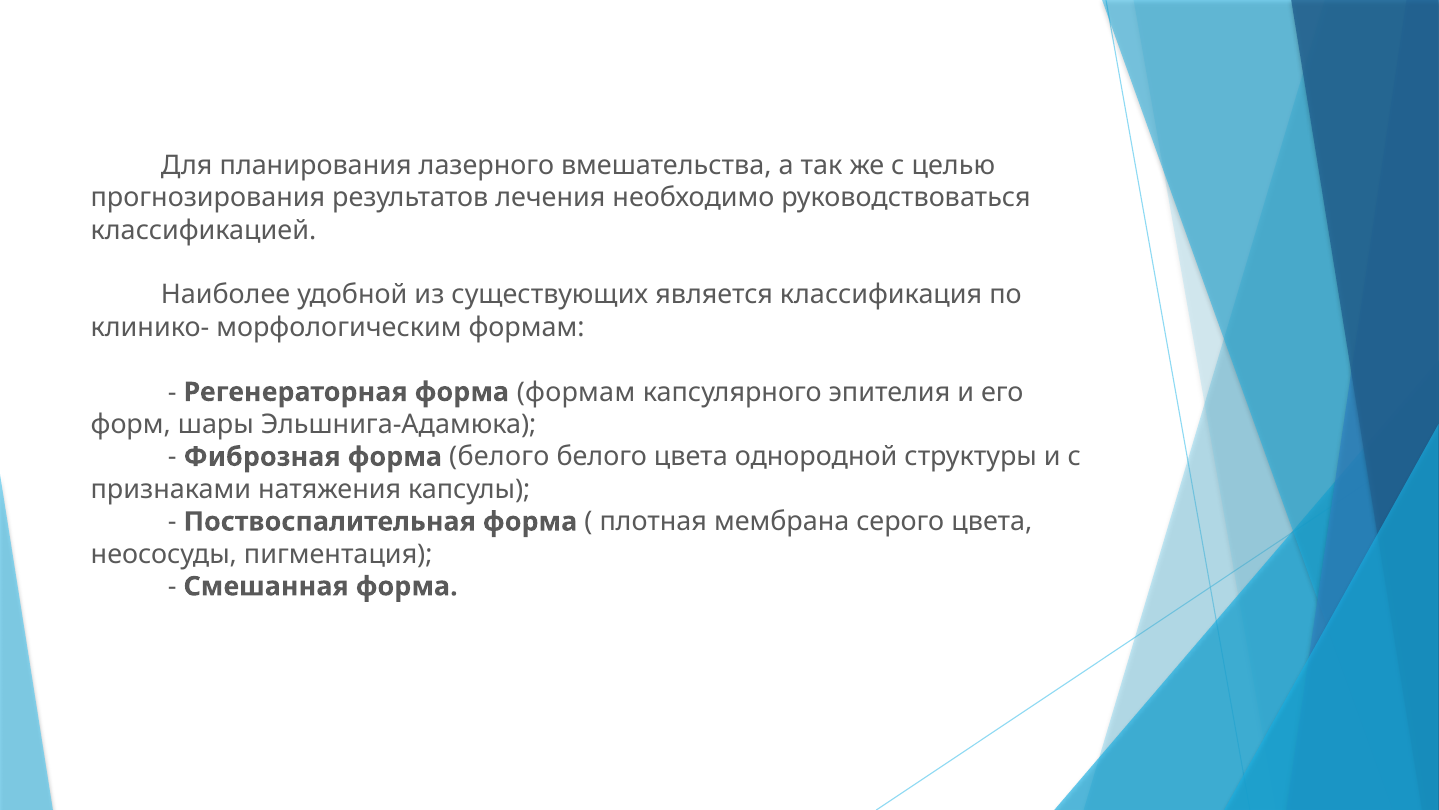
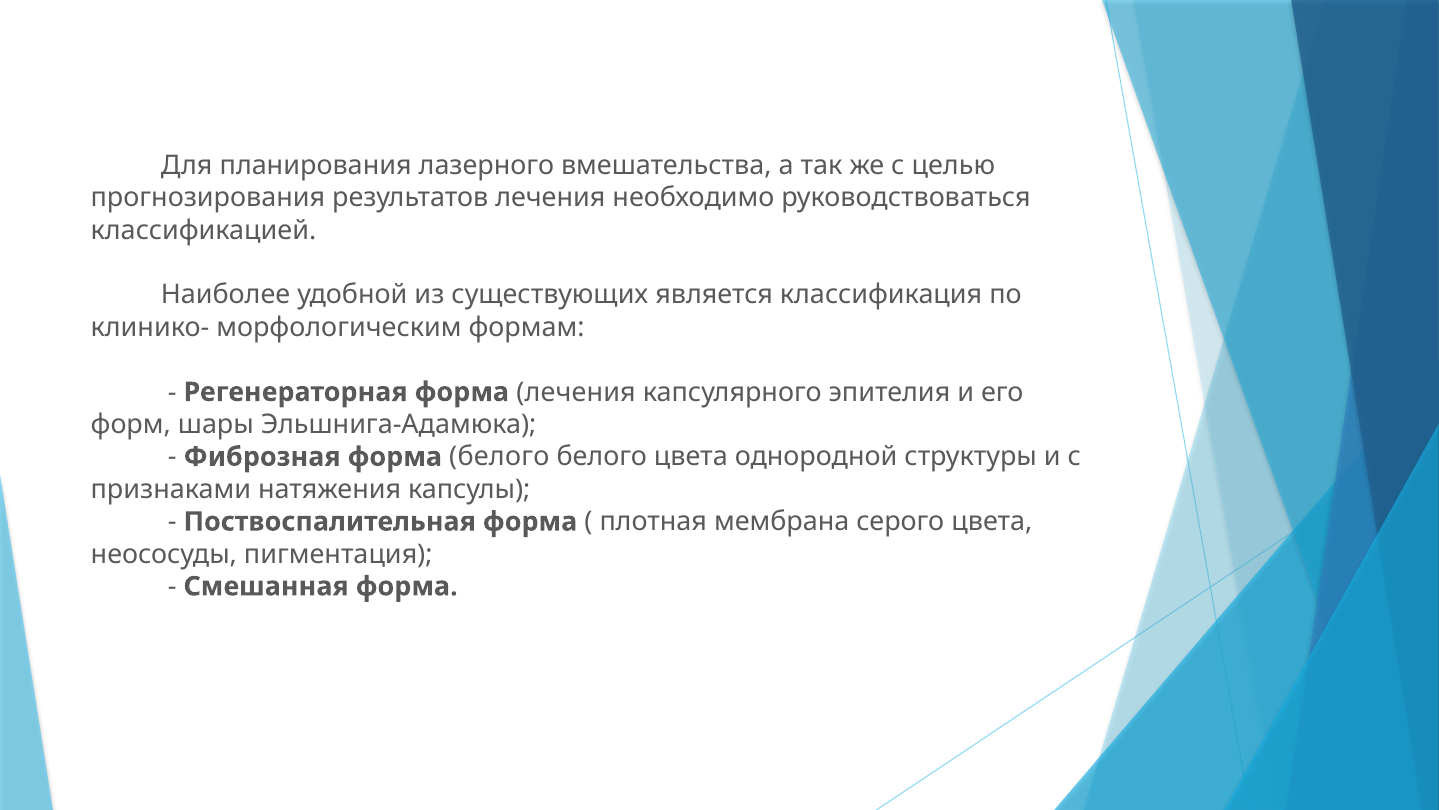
форма формам: формам -> лечения (576, 392)
